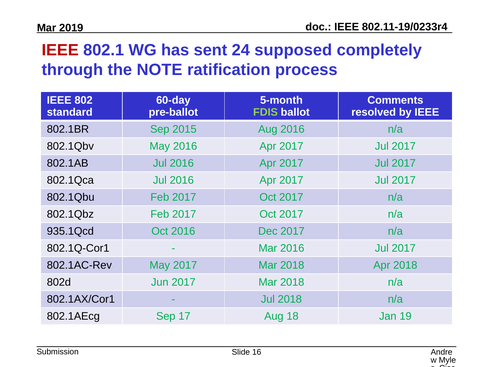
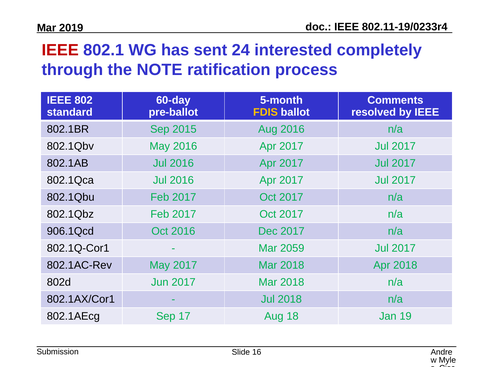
supposed: supposed -> interested (293, 50)
FDIS colour: light green -> yellow (265, 112)
935.1Qcd: 935.1Qcd -> 906.1Qcd (70, 231)
Mar 2016: 2016 -> 2059 (292, 248)
